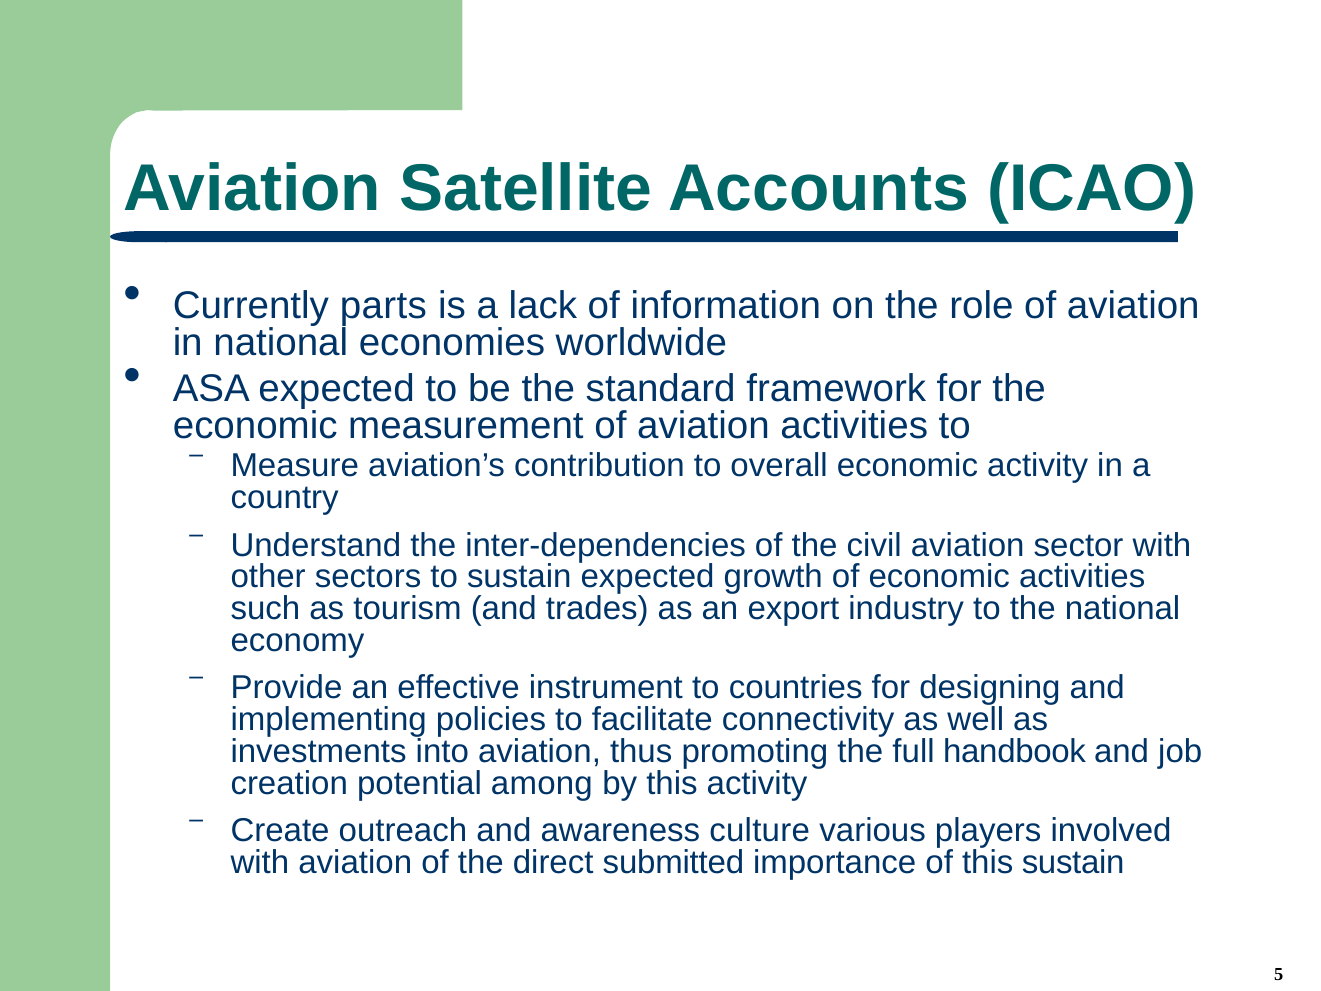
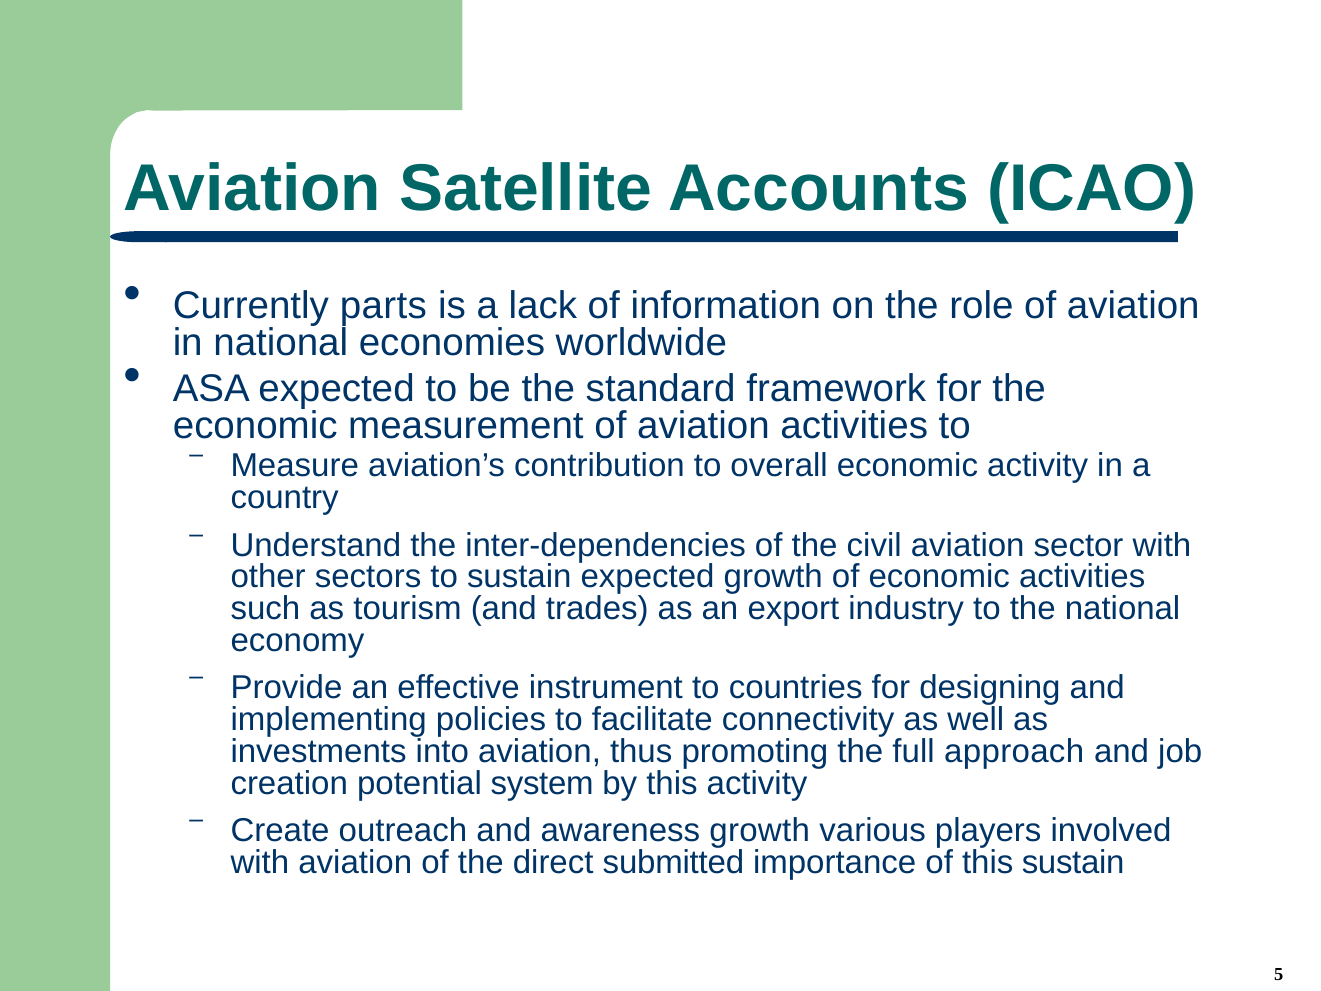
handbook: handbook -> approach (1014, 751)
among: among -> system (542, 783)
awareness culture: culture -> growth (760, 830)
